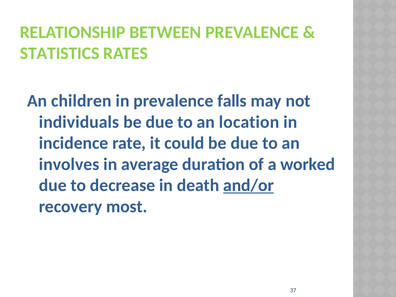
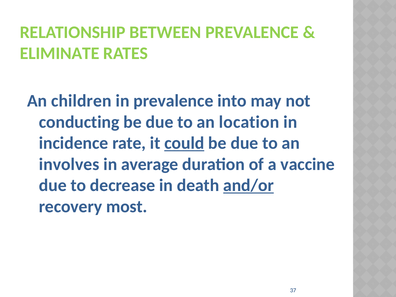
STATISTICS: STATISTICS -> ELIMINATE (60, 53)
falls: falls -> into (232, 101)
individuals: individuals -> conducting (79, 122)
could underline: none -> present (184, 143)
worked: worked -> vaccine (308, 164)
